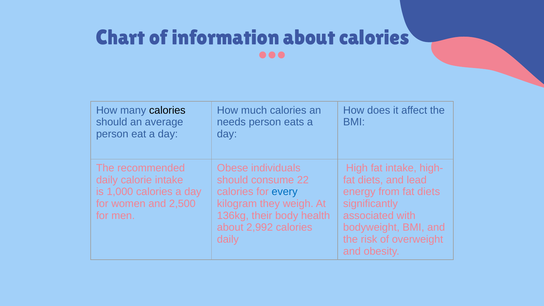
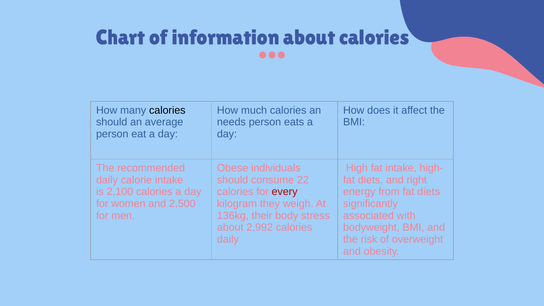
lead: lead -> right (417, 180)
1,000: 1,000 -> 2,100 (120, 192)
every colour: blue -> red (285, 192)
health: health -> stress (316, 216)
